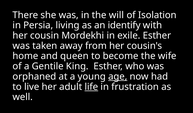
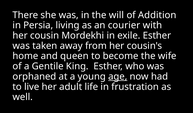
Isolation: Isolation -> Addition (157, 15)
identify: identify -> courier (124, 25)
life underline: present -> none (91, 87)
